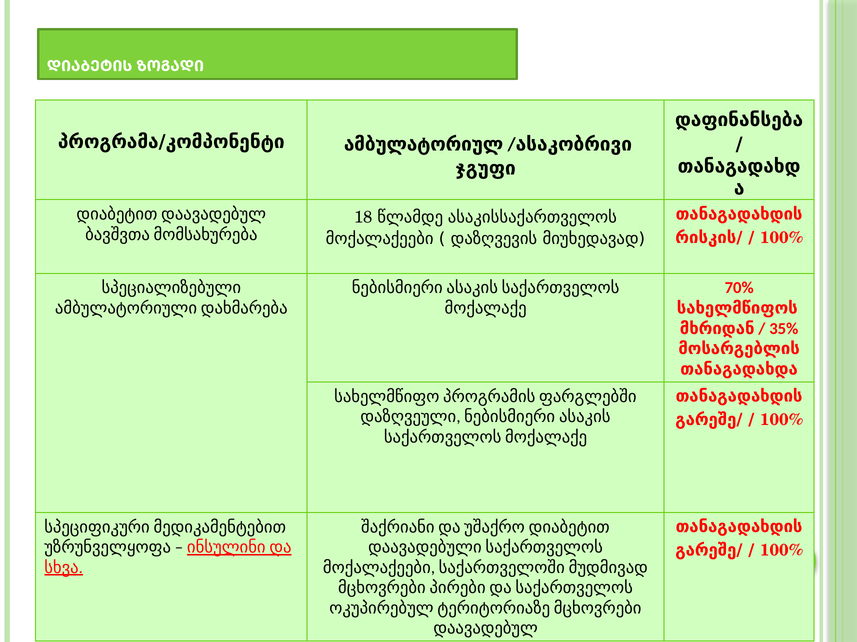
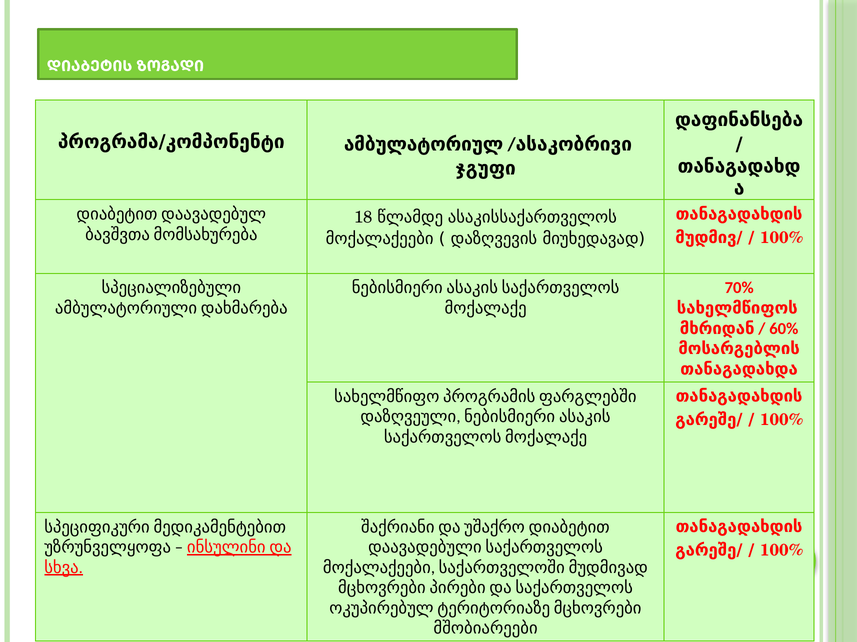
რისკის/: რისკის/ -> მუდმივ/ (709, 238)
35%: 35% -> 60% (784, 329)
დაავადებულ: დაავადებულ -> მშობიარეები (486, 629)
